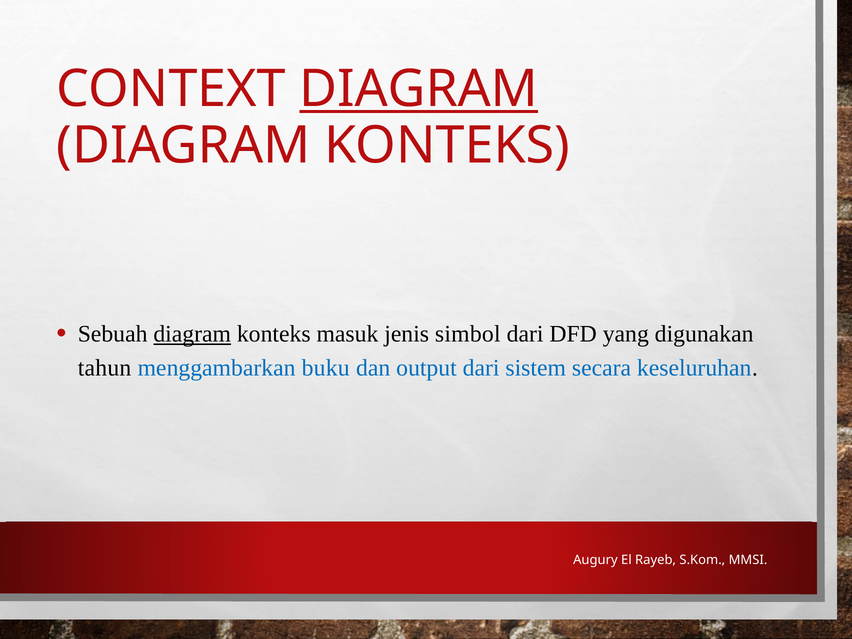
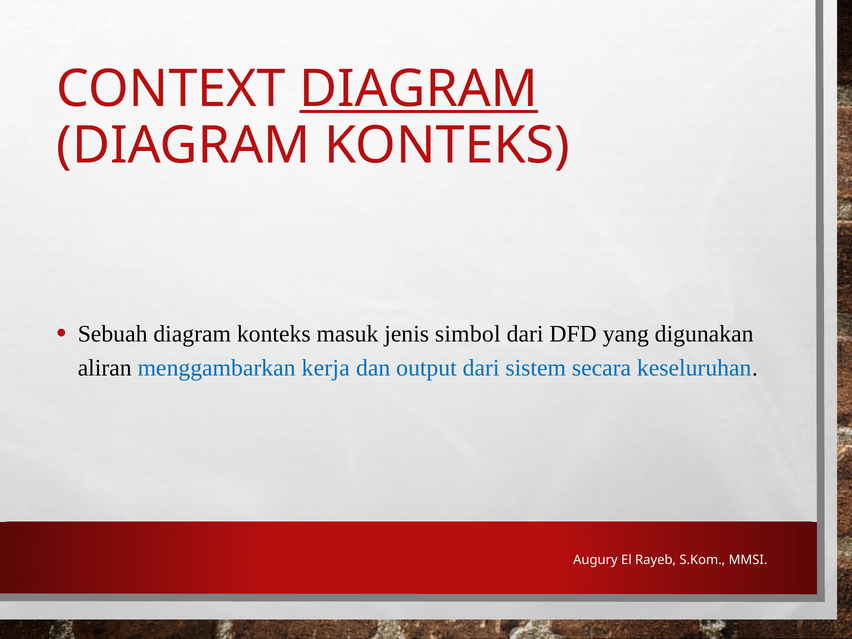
diagram underline: present -> none (192, 334)
tahun: tahun -> aliran (105, 368)
buku: buku -> kerja (326, 368)
